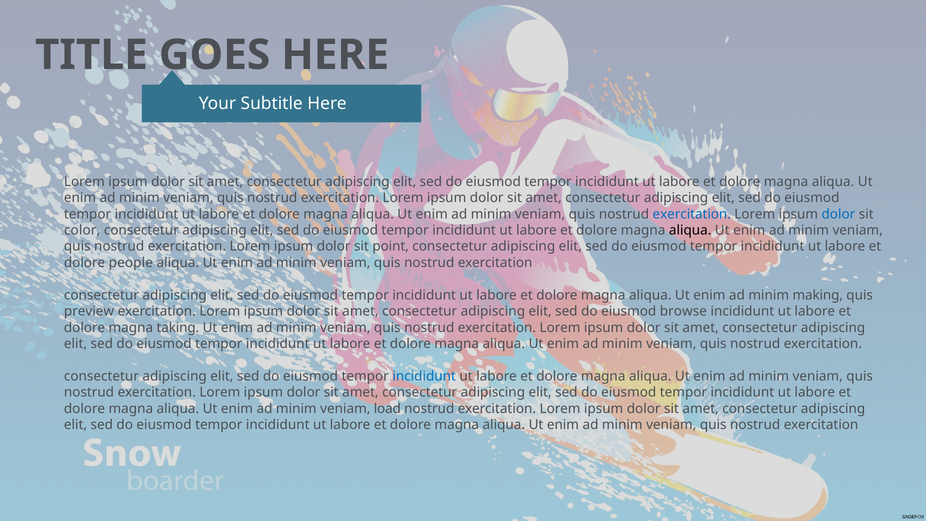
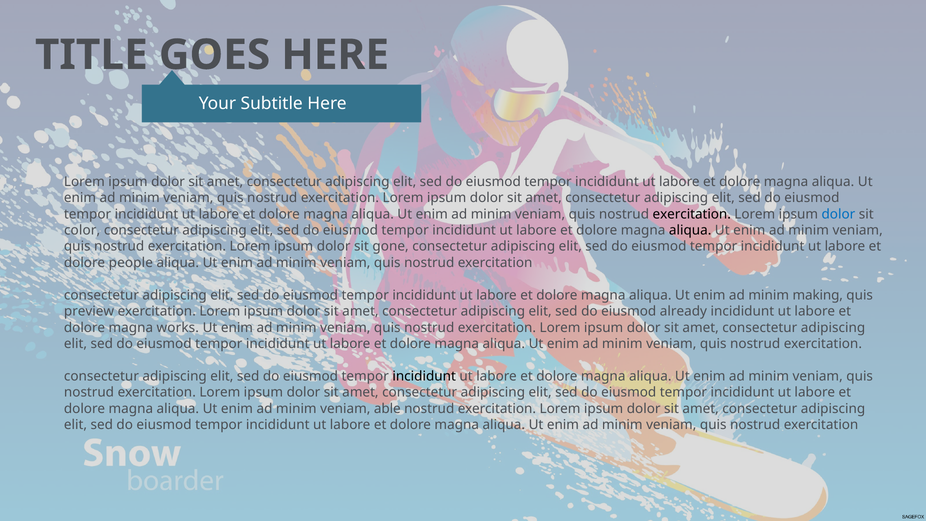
exercitation colour: blue -> black (692, 214)
point: point -> gone (391, 246)
browse: browse -> already (683, 311)
taking: taking -> works (178, 328)
incididunt colour: blue -> black (424, 376)
load: load -> able (387, 409)
